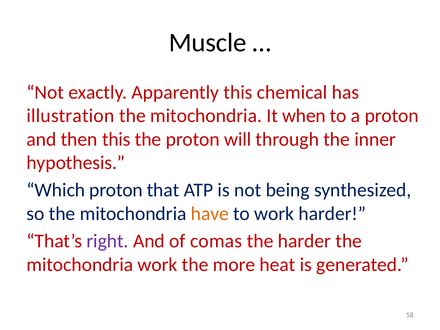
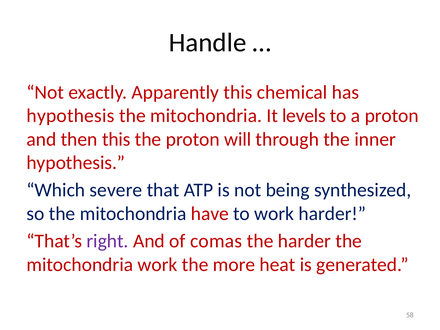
Muscle: Muscle -> Handle (208, 43)
illustration: illustration -> hypothesis (71, 116)
when: when -> levels (304, 116)
Which proton: proton -> severe (116, 190)
have colour: orange -> red (210, 214)
